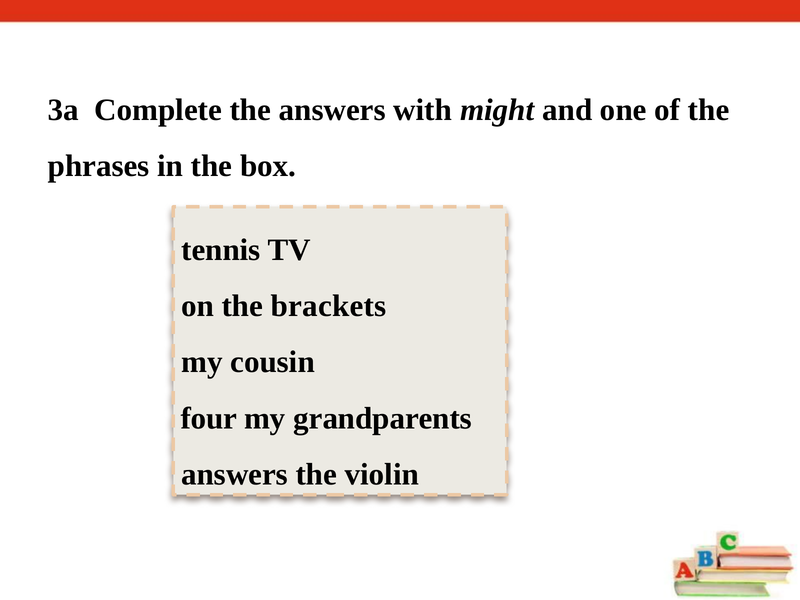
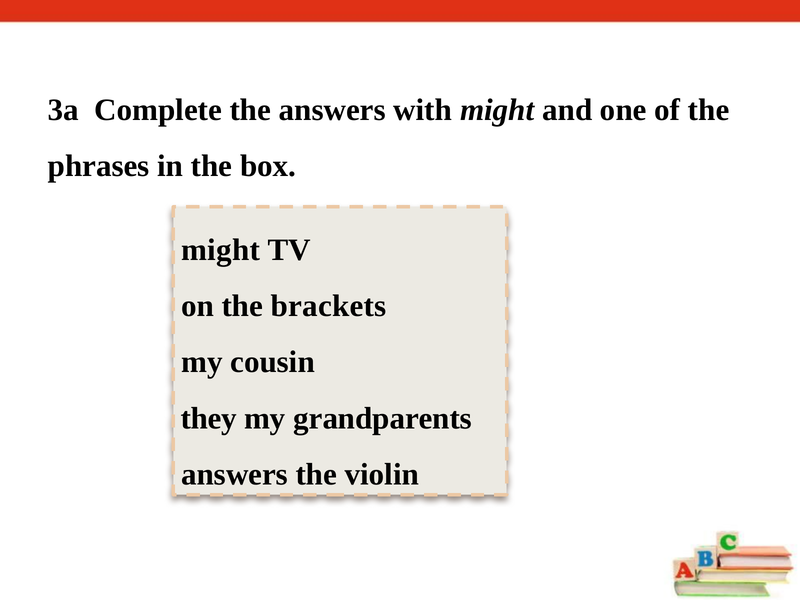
tennis: tennis -> might (221, 250)
four: four -> they (209, 418)
